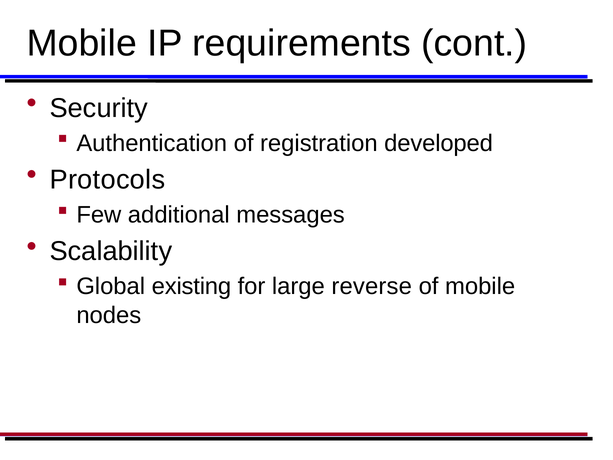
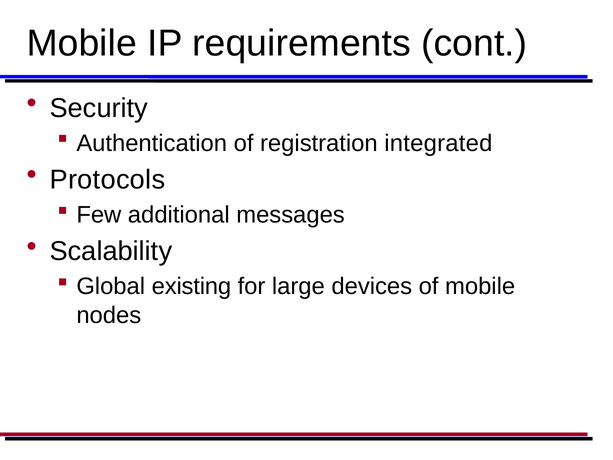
developed: developed -> integrated (438, 143)
reverse: reverse -> devices (372, 286)
